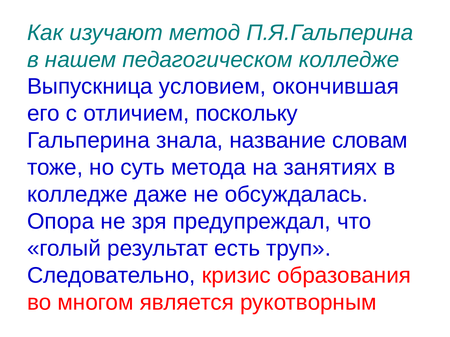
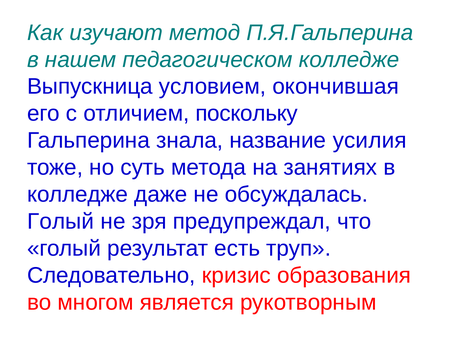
словам: словам -> усилия (370, 141)
Опора: Опора -> Голый (61, 222)
